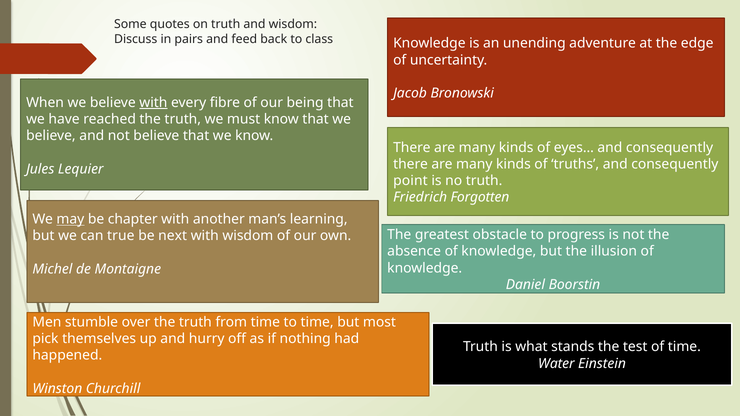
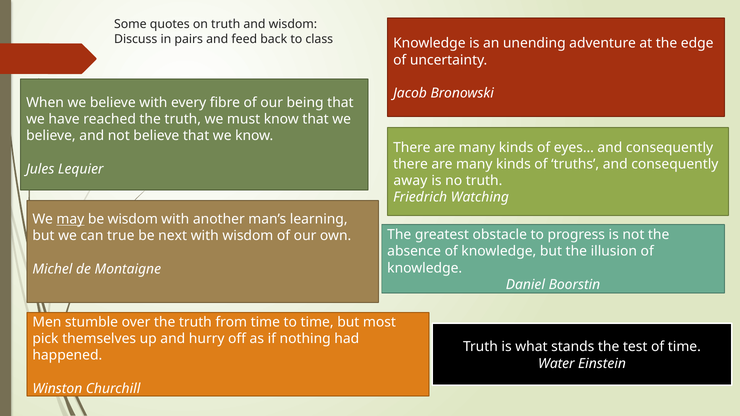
with underline: present -> none (153, 102)
point: point -> away (410, 181)
Forgotten: Forgotten -> Watching (480, 197)
be chapter: chapter -> wisdom (133, 219)
